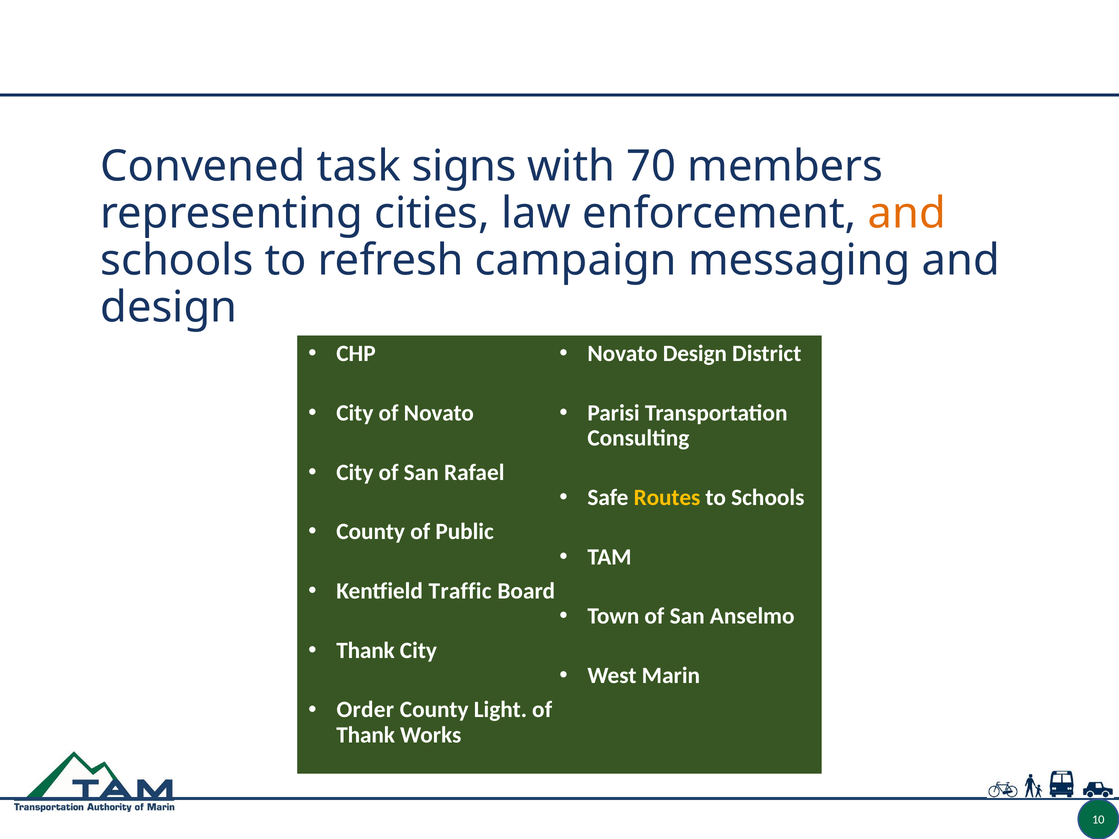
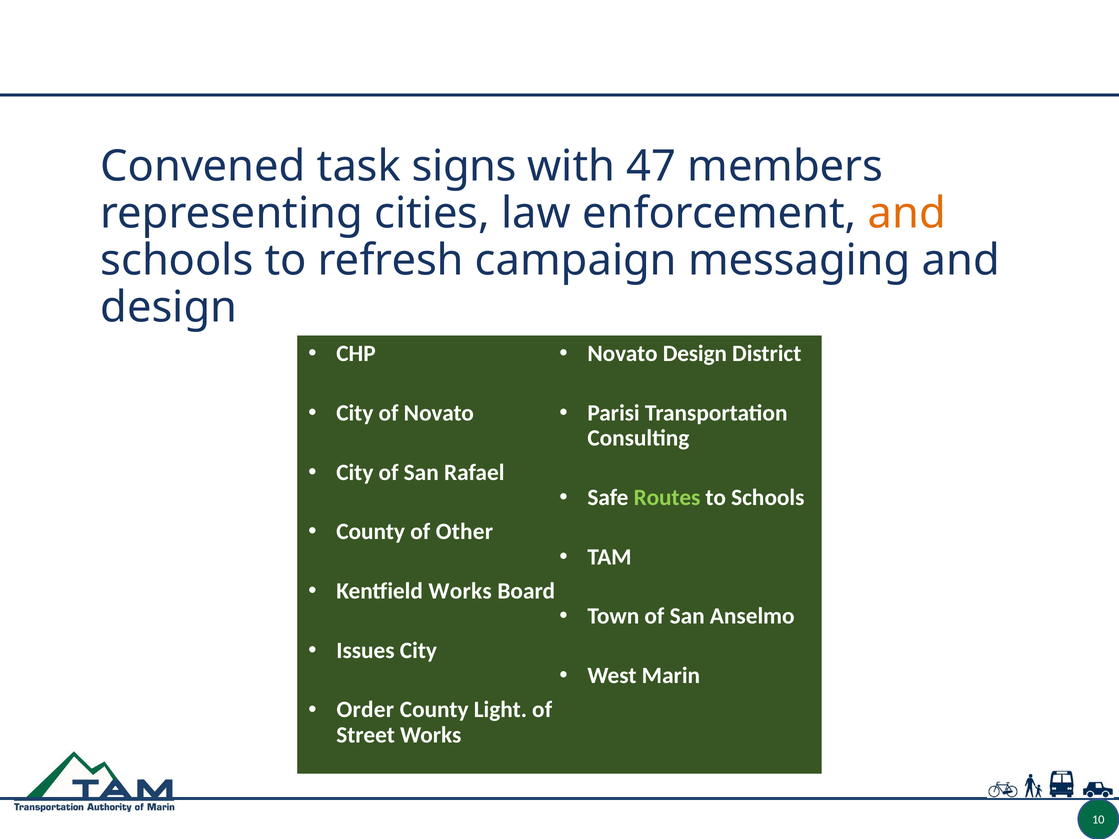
70: 70 -> 47 (651, 167)
Routes colour: yellow -> light green (667, 498)
Public: Public -> Other (464, 532)
Kentfield Traffic: Traffic -> Works (460, 591)
Thank: Thank -> Issues (365, 651)
Thank: Thank -> Street (366, 735)
